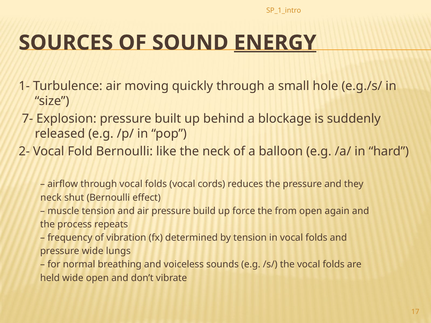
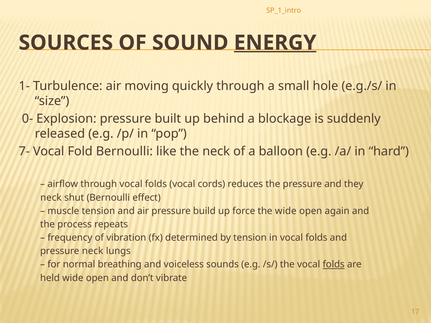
7-: 7- -> 0- (27, 119)
2-: 2- -> 7- (24, 152)
the from: from -> wide (286, 211)
pressure wide: wide -> neck (93, 251)
folds underline: none -> present (334, 265)
